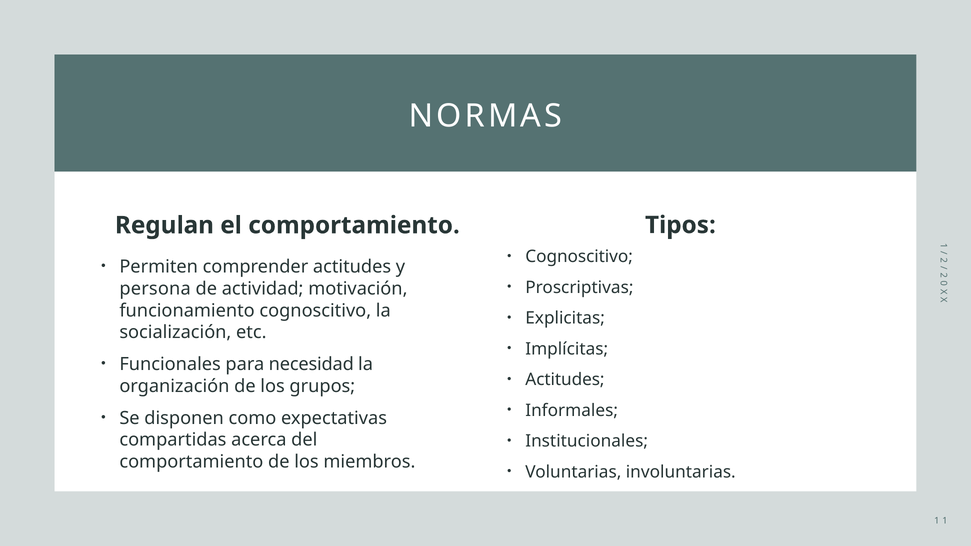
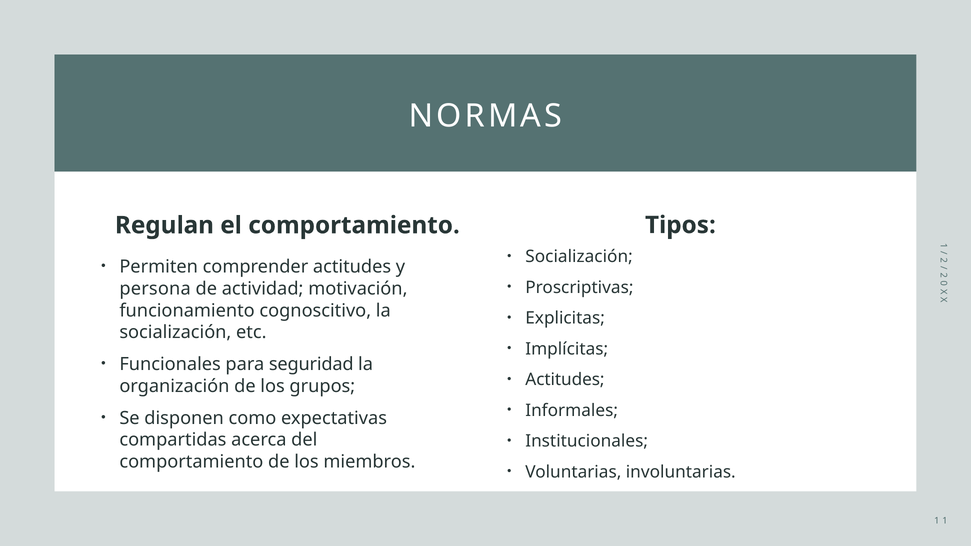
Cognoscitivo: Cognoscitivo -> Socialización (579, 257)
necesidad: necesidad -> seguridad (311, 364)
